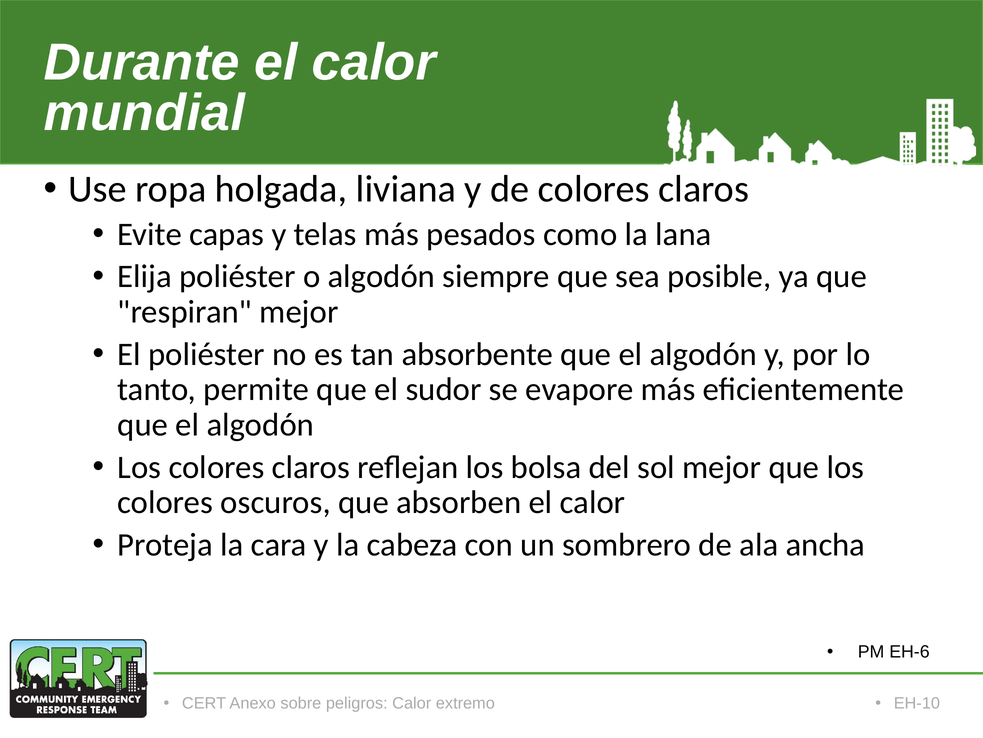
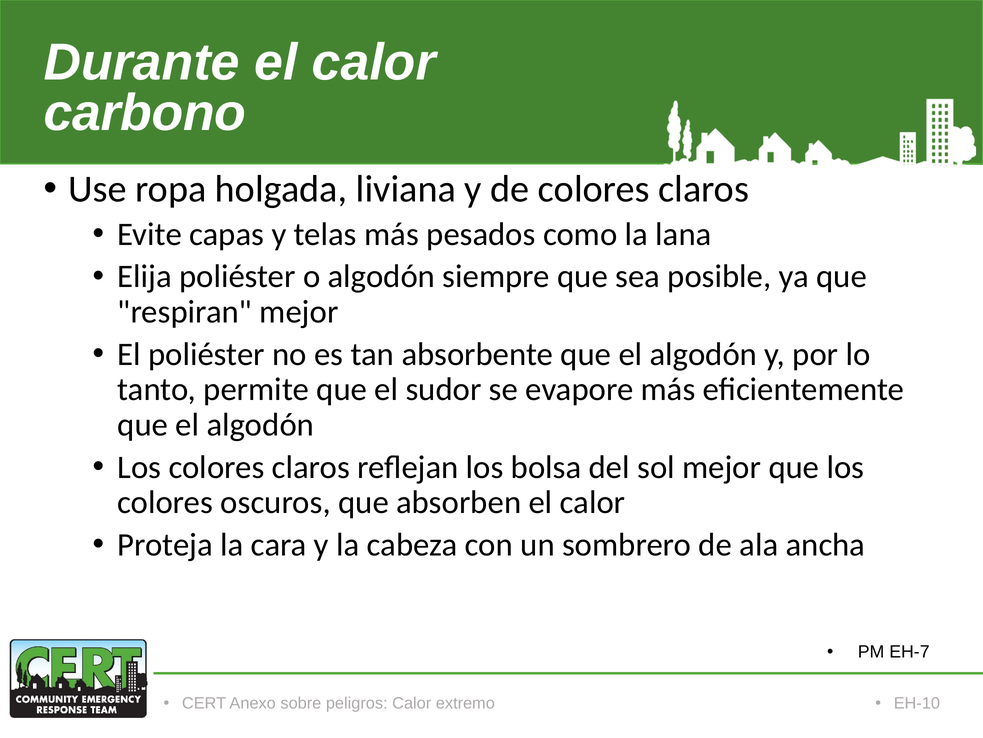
mundial: mundial -> carbono (145, 113)
EH-6: EH-6 -> EH-7 (909, 651)
